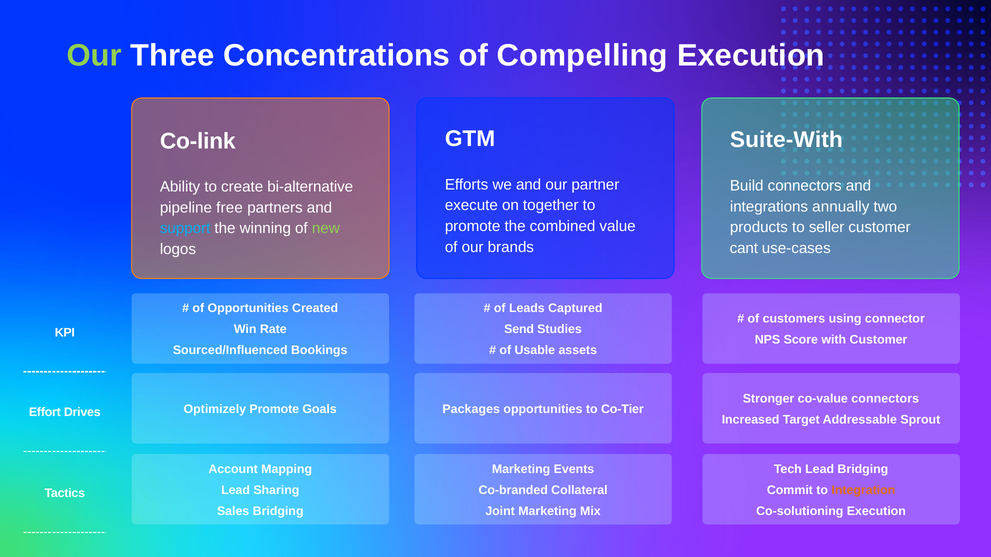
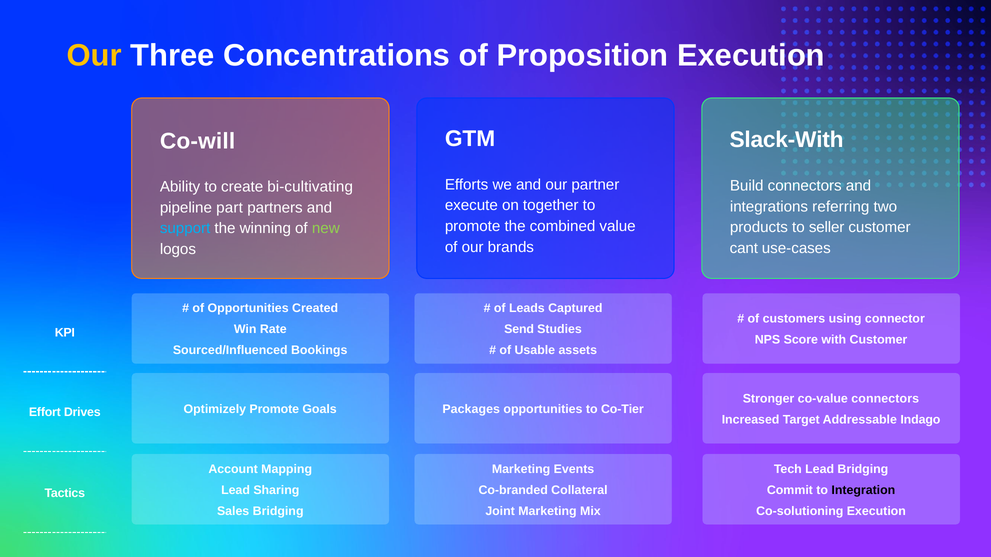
Our colour: light green -> yellow (94, 56)
Compelling: Compelling -> Proposition (582, 56)
Suite-With: Suite-With -> Slack-With (787, 140)
Co-link: Co-link -> Co-will (198, 141)
bi-alternative: bi-alternative -> bi-cultivating (310, 187)
annually: annually -> referring (841, 207)
free: free -> part (230, 208)
Sprout: Sprout -> Indago (920, 420)
Integration colour: orange -> black (863, 490)
